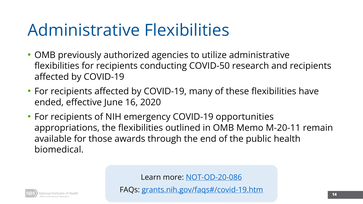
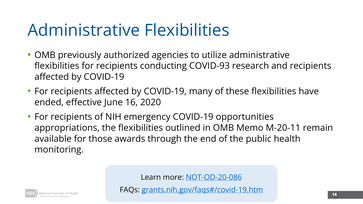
COVID-50: COVID-50 -> COVID-93 (209, 66)
biomedical: biomedical -> monitoring (59, 150)
